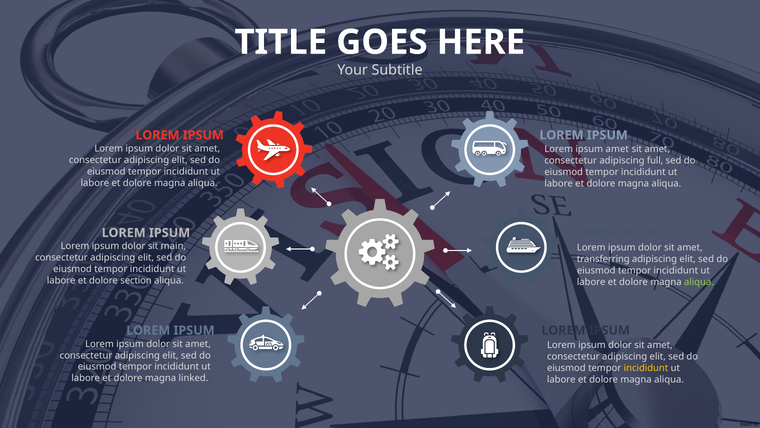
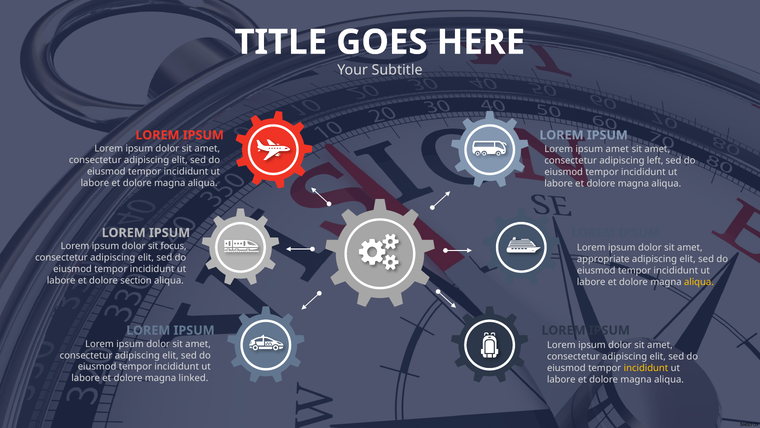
full: full -> left (655, 161)
main: main -> focus (174, 246)
transferring: transferring -> appropriate (603, 259)
aliqua colour: light green -> yellow (699, 282)
